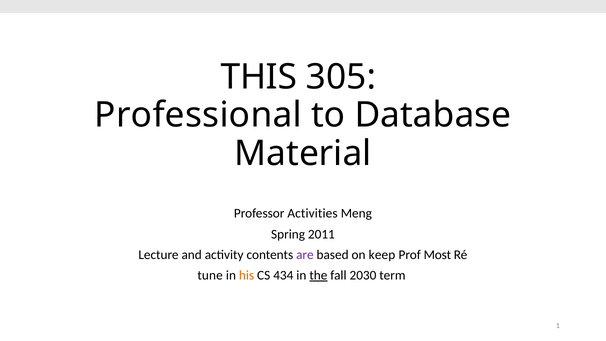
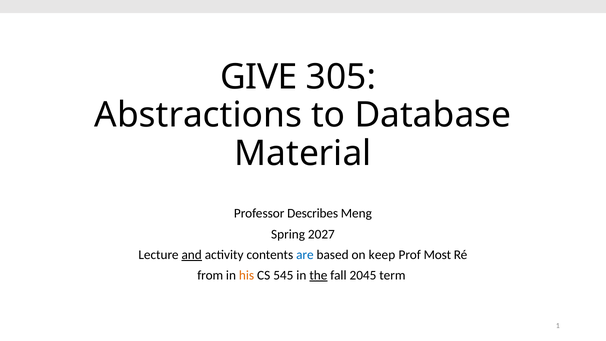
THIS: THIS -> GIVE (259, 77)
Professional: Professional -> Abstractions (198, 115)
Activities: Activities -> Describes (313, 213)
2011: 2011 -> 2027 (321, 234)
and underline: none -> present (192, 255)
are colour: purple -> blue (305, 255)
tune: tune -> from (210, 275)
434: 434 -> 545 (283, 275)
2030: 2030 -> 2045 (363, 275)
